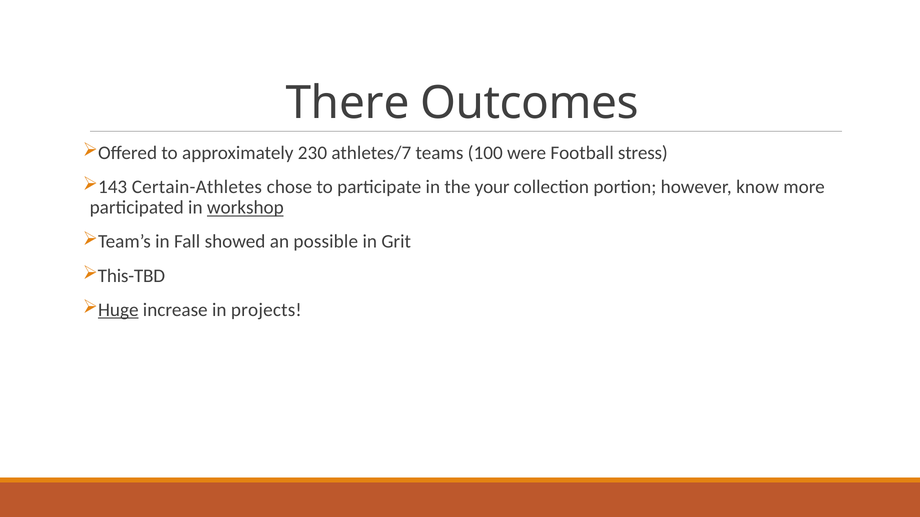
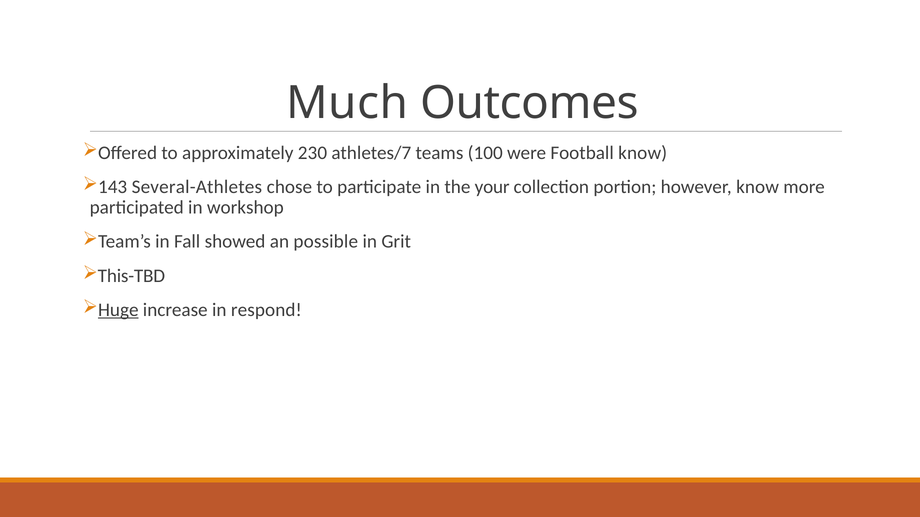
There: There -> Much (347, 103)
Football stress: stress -> know (643, 153)
Certain-Athletes: Certain-Athletes -> Several-Athletes (197, 187)
workshop underline: present -> none (245, 208)
projects: projects -> respond (266, 310)
